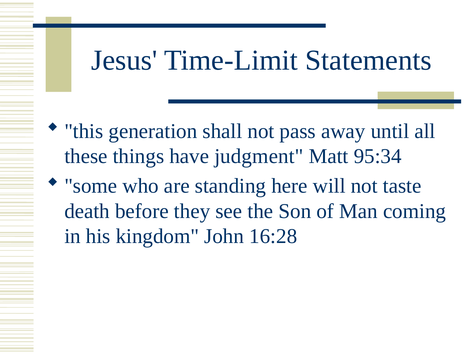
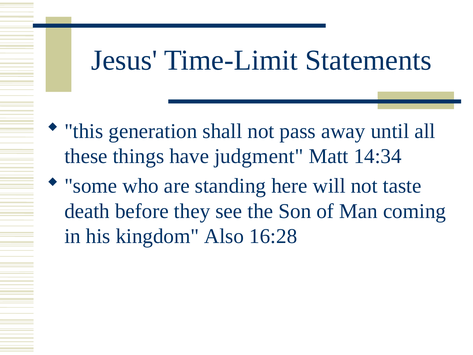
95:34: 95:34 -> 14:34 (378, 156)
John: John -> Also (224, 236)
